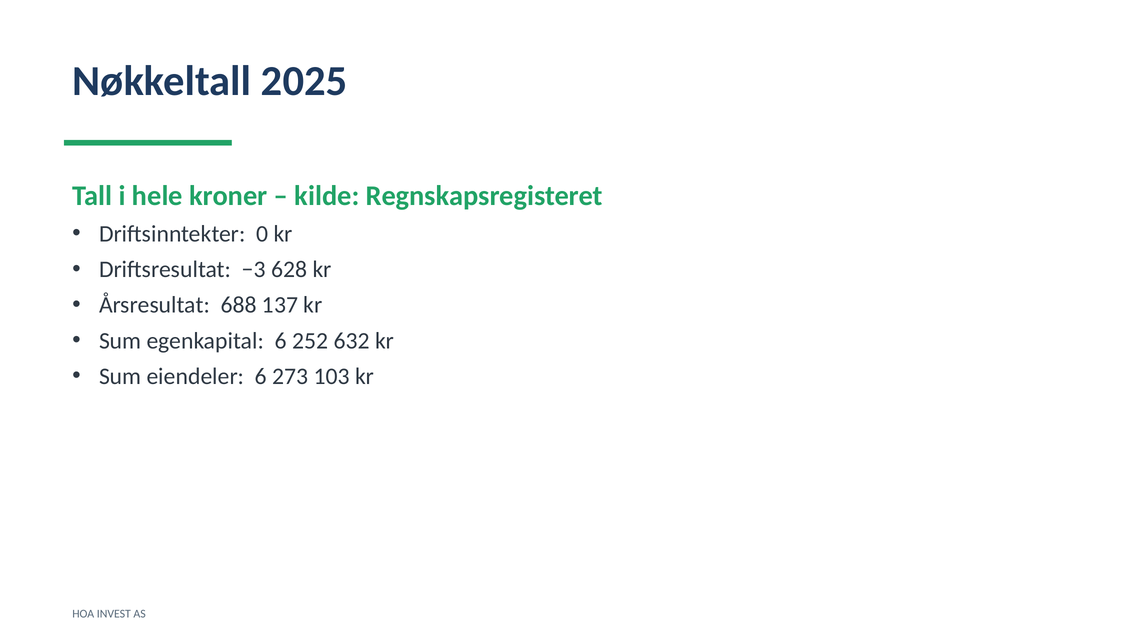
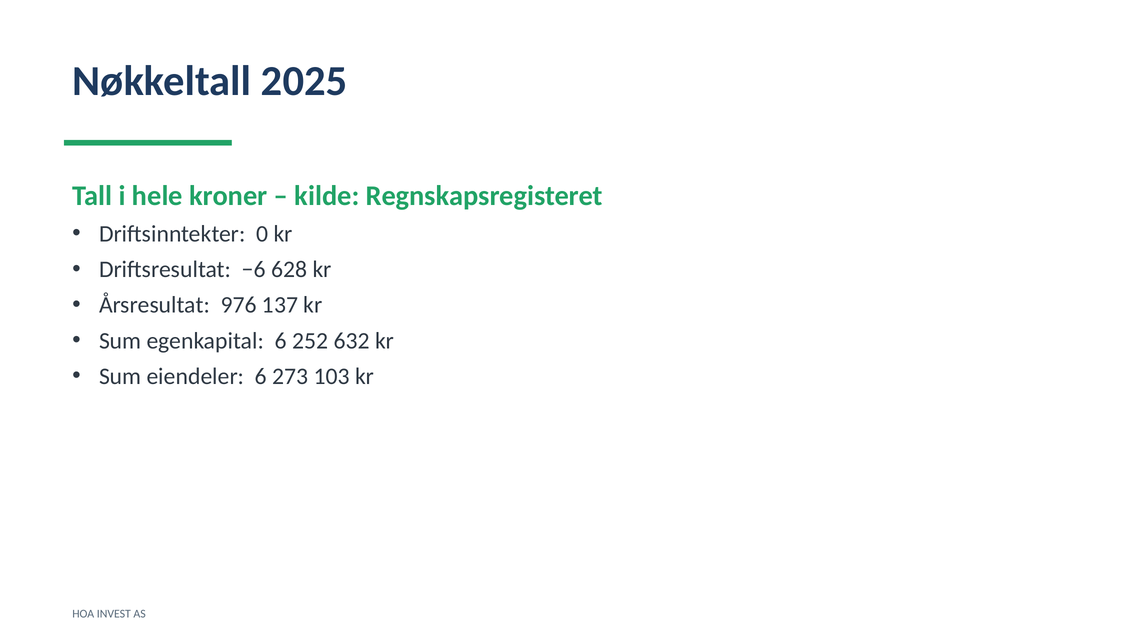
−3: −3 -> −6 (254, 269)
688: 688 -> 976 (239, 305)
